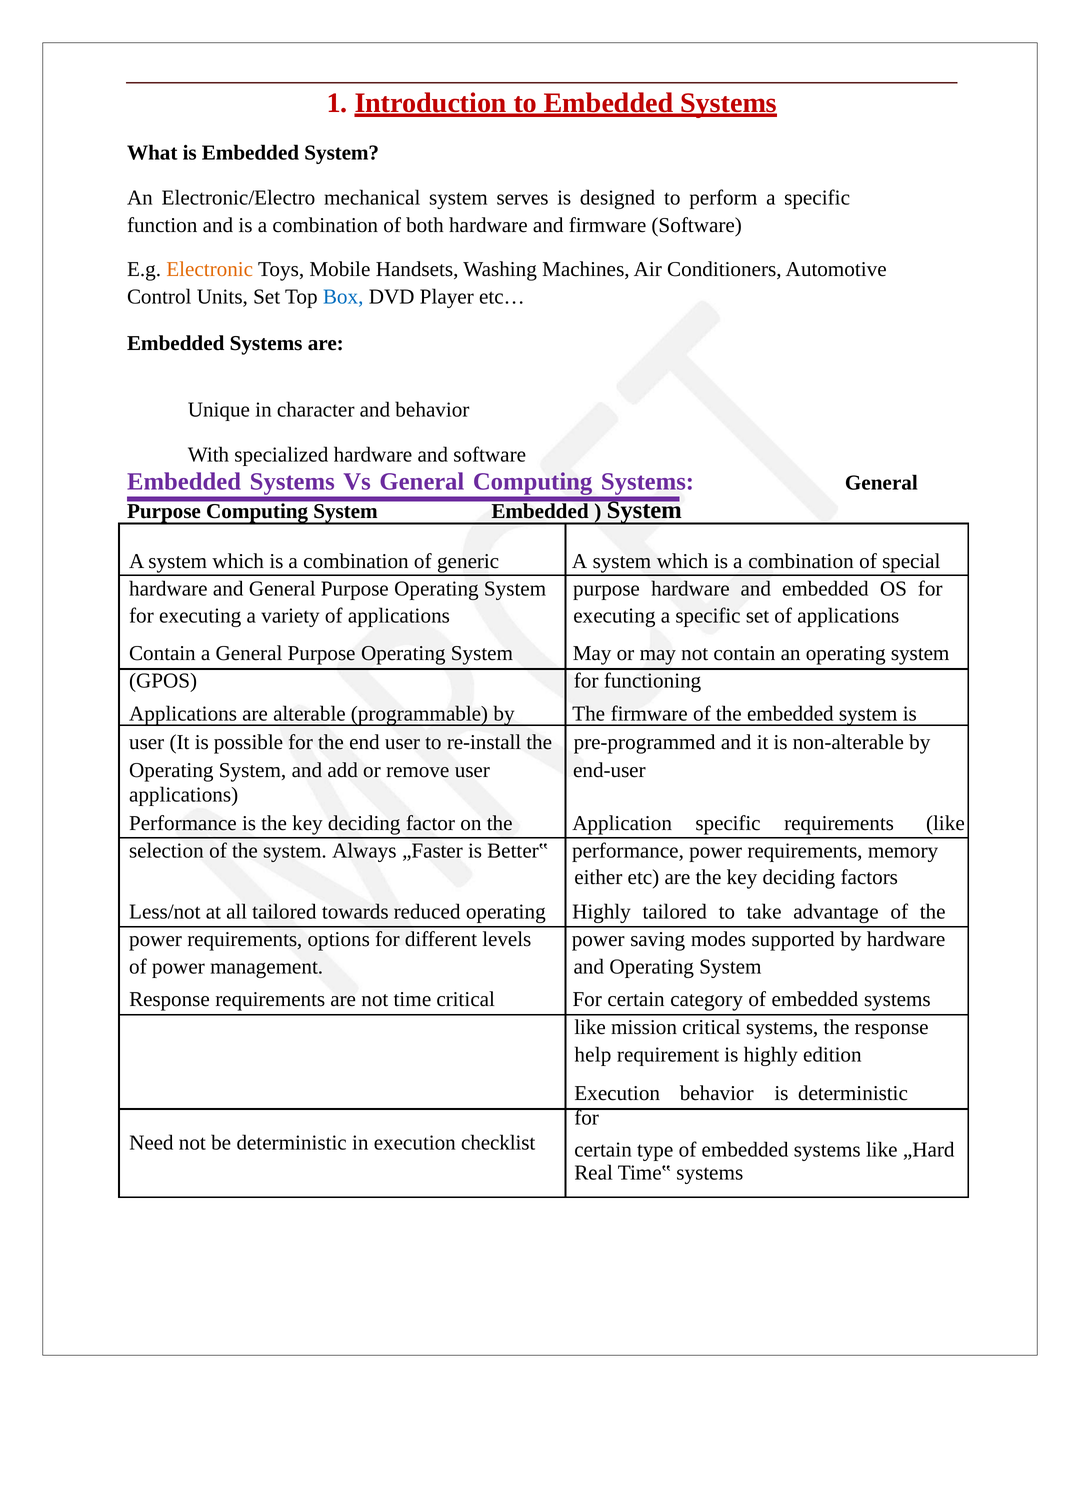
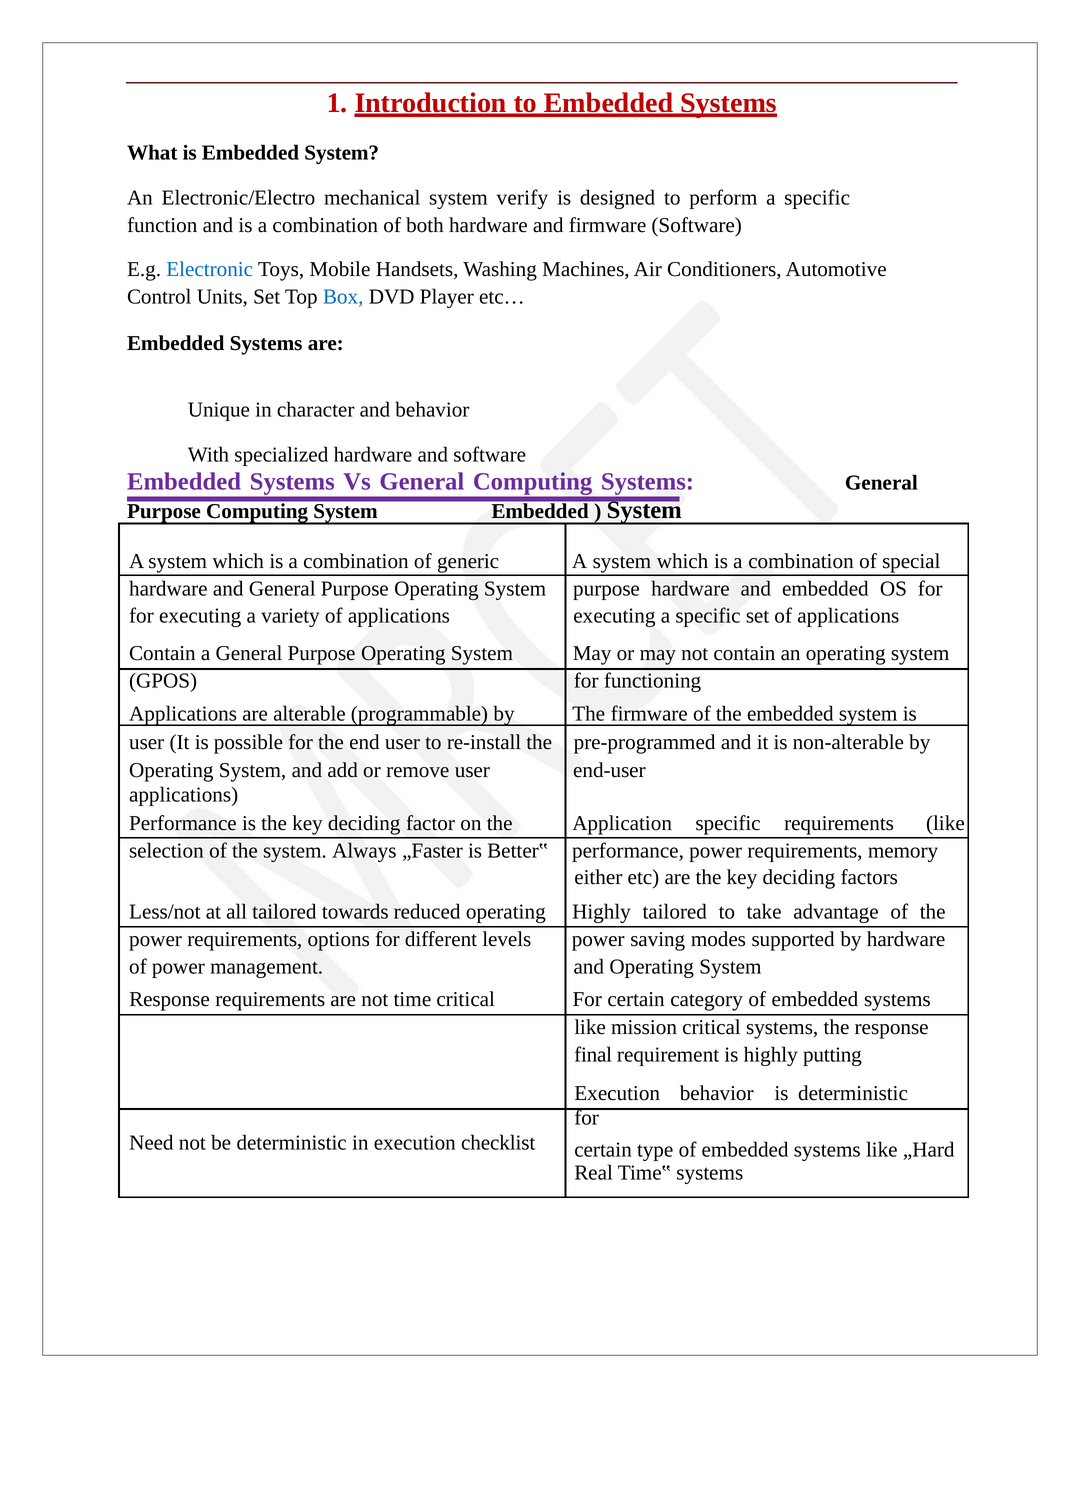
serves: serves -> verify (522, 198)
Electronic colour: orange -> blue (210, 269)
help: help -> final (593, 1055)
edition: edition -> putting (832, 1055)
